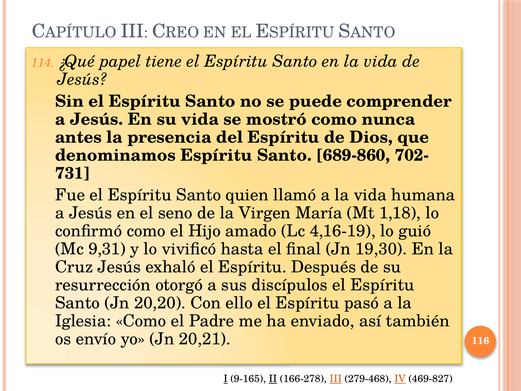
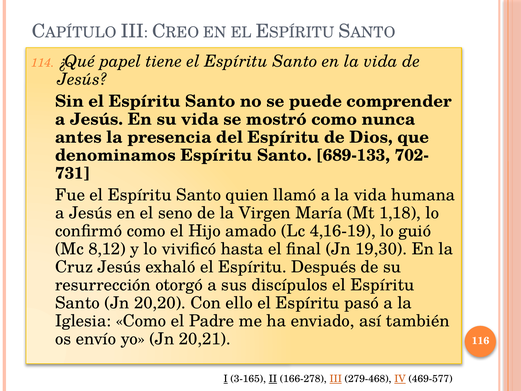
689-860: 689-860 -> 689-133 (353, 155)
9,31: 9,31 -> 8,12 (107, 249)
9-165: 9-165 -> 3-165 (248, 379)
469-827: 469-827 -> 469-577 (431, 379)
